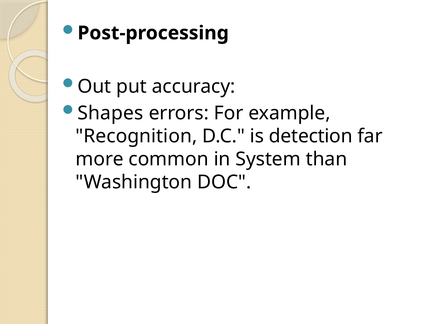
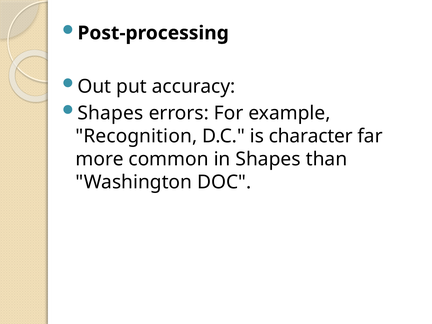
detection: detection -> character (311, 136)
in System: System -> Shapes (268, 159)
